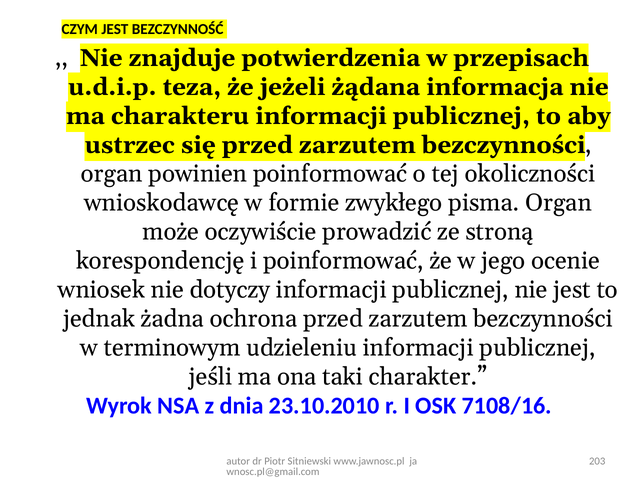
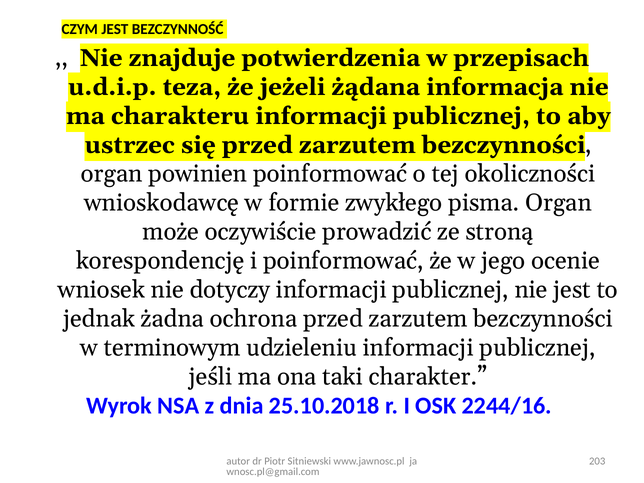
23.10.2010: 23.10.2010 -> 25.10.2018 (324, 406)
7108/16: 7108/16 -> 2244/16 (507, 406)
